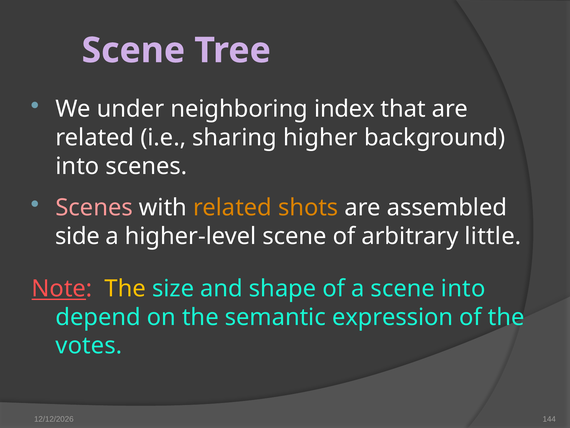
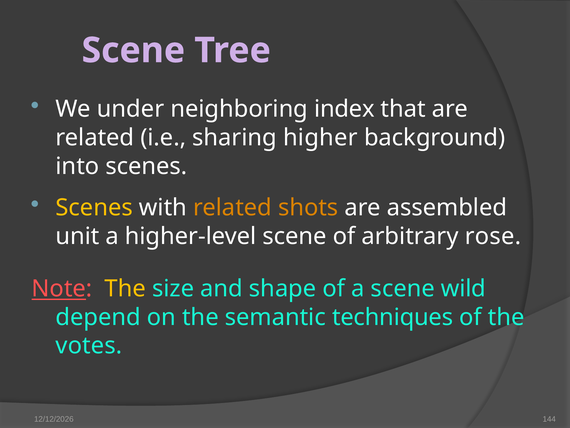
Scenes colour: pink -> yellow (94, 208)
side: side -> unit (77, 236)
little: little -> rose (493, 236)
scene into: into -> wild (463, 288)
expression: expression -> techniques (393, 317)
